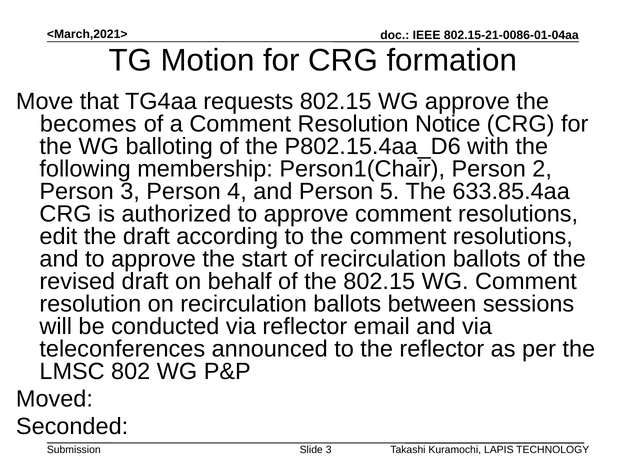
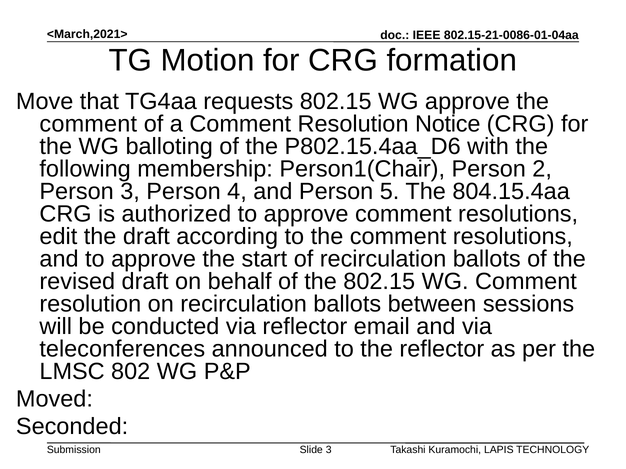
becomes: becomes -> comment (88, 124)
633.85.4aa: 633.85.4aa -> 804.15.4aa (511, 192)
